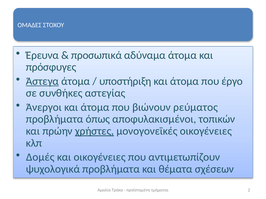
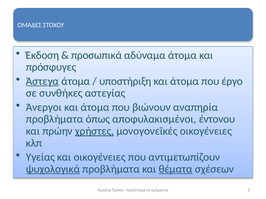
Έρευνα: Έρευνα -> Έκδοση (42, 55)
ρεύματος: ρεύματος -> αναπηρία (196, 107)
τοπικών: τοπικών -> έντονου (217, 119)
Δομές: Δομές -> Υγείας (40, 157)
ψυχολογικά underline: none -> present (53, 169)
θέματα underline: none -> present (176, 169)
